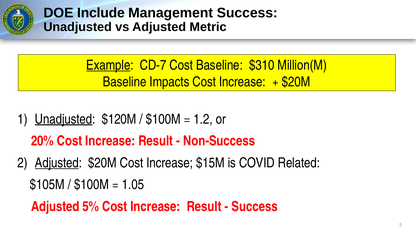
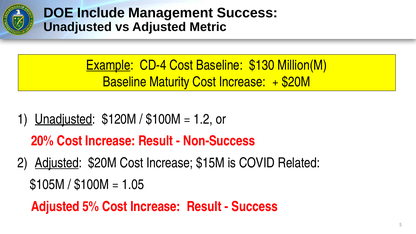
CD-7: CD-7 -> CD-4 (153, 65)
$310: $310 -> $130 (262, 65)
Impacts: Impacts -> Maturity (170, 82)
